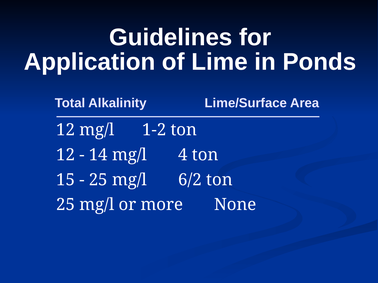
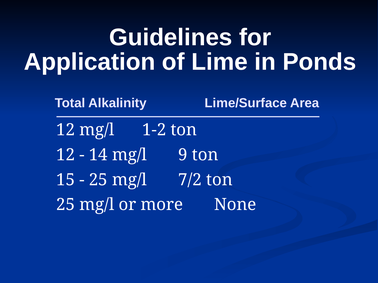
4: 4 -> 9 (183, 155)
6/2: 6/2 -> 7/2 (190, 180)
